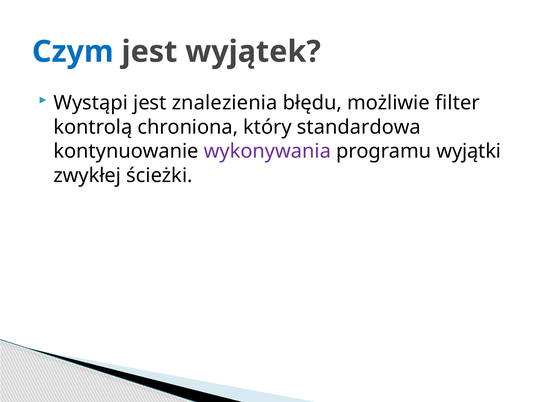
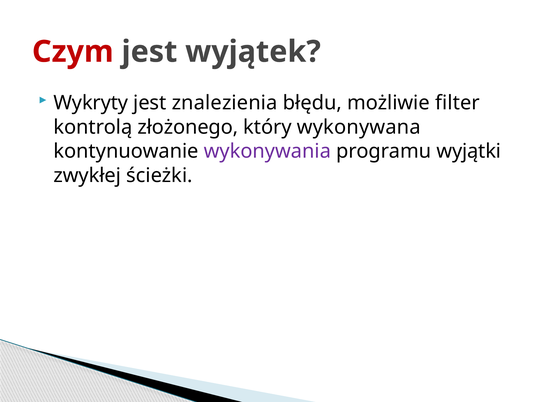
Czym colour: blue -> red (73, 52)
Wystąpi: Wystąpi -> Wykryty (91, 103)
chroniona: chroniona -> złożonego (188, 127)
standardowa: standardowa -> wykonywana (359, 127)
